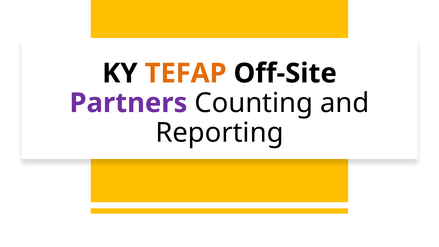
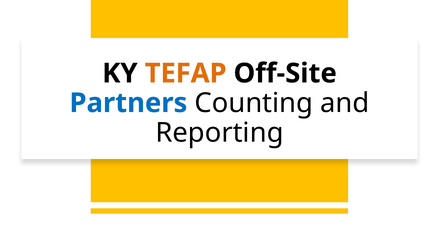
Partners colour: purple -> blue (128, 103)
